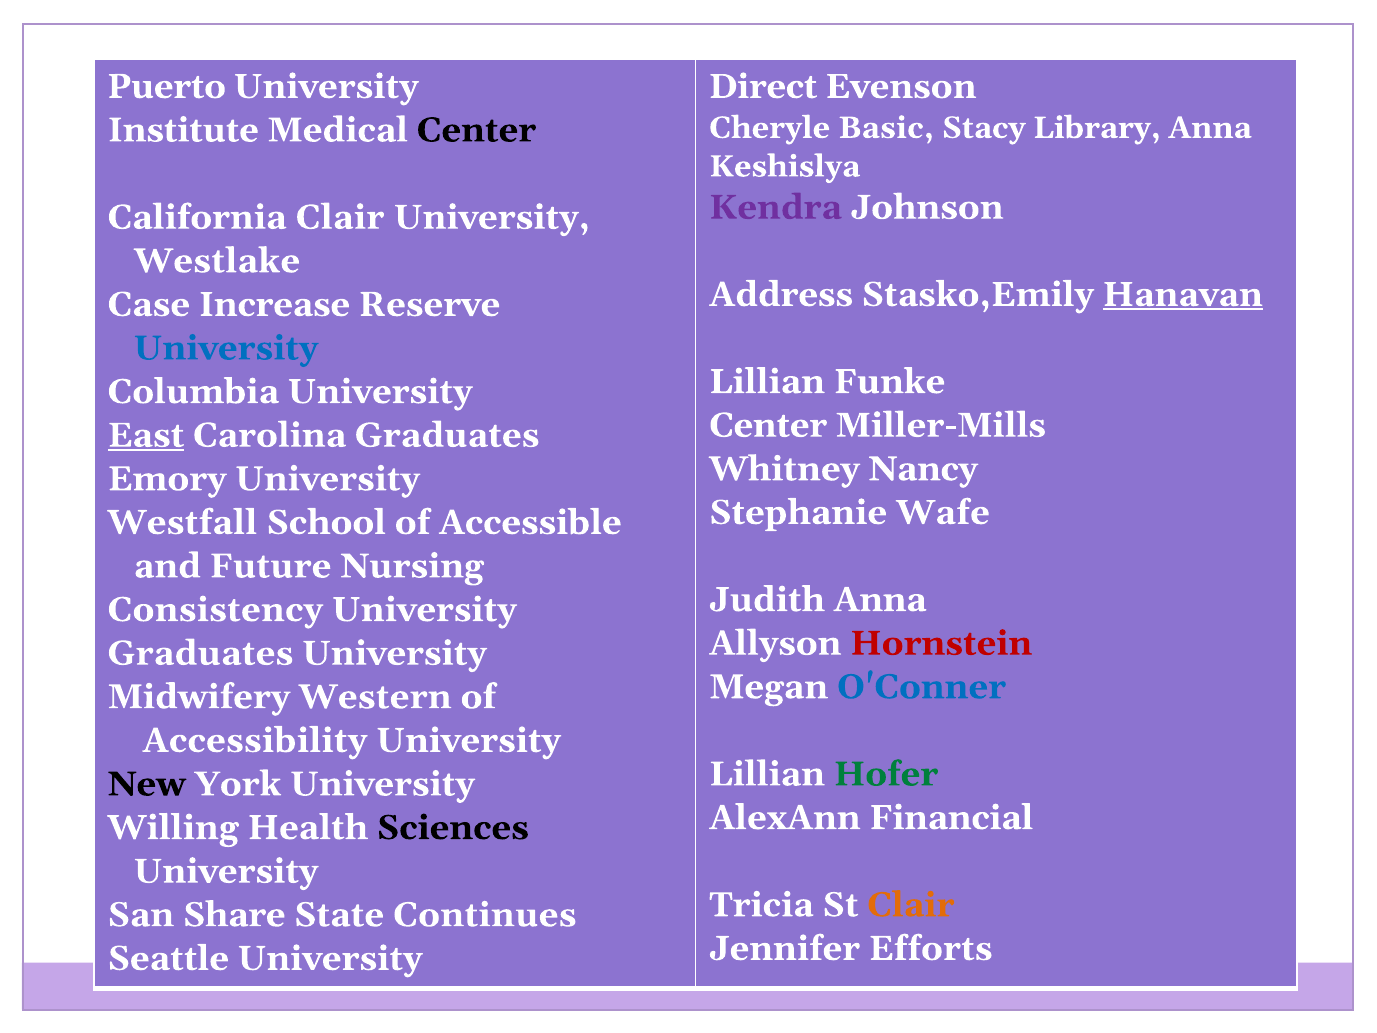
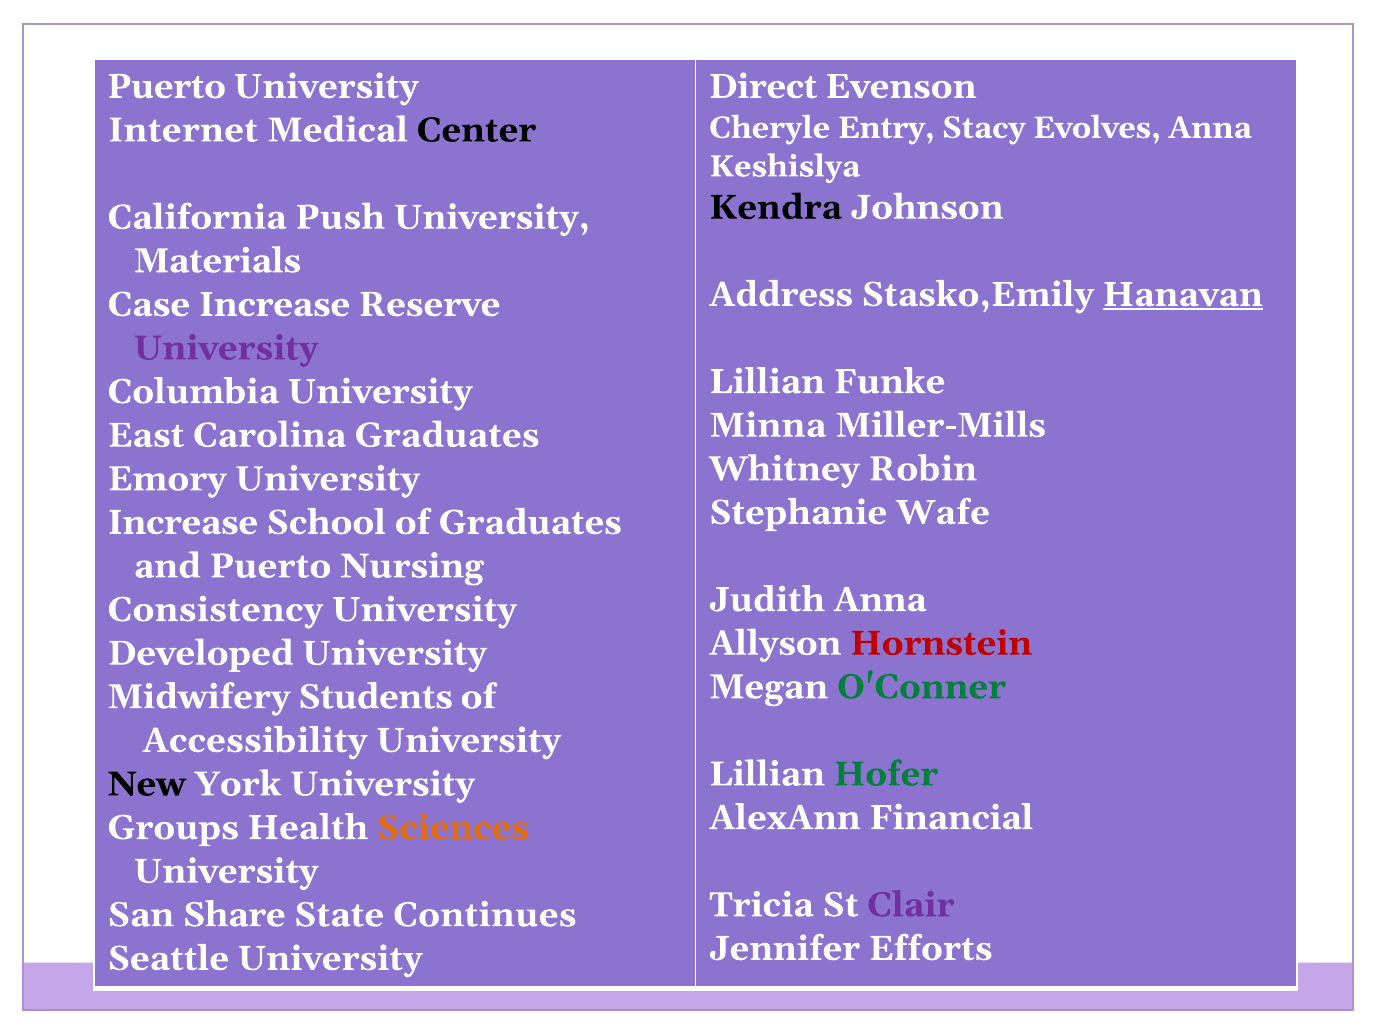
Basic: Basic -> Entry (886, 128)
Library: Library -> Evolves (1097, 128)
Institute: Institute -> Internet (183, 130)
Kendra colour: purple -> black (776, 207)
California Clair: Clair -> Push (340, 217)
Westlake: Westlake -> Materials (217, 261)
University colour: blue -> purple (226, 348)
Center: Center -> Minna (768, 425)
East underline: present -> none (146, 435)
Nancy: Nancy -> Robin (923, 469)
Westfall: Westfall -> Increase (183, 522)
of Accessible: Accessible -> Graduates (530, 522)
and Future: Future -> Puerto (270, 566)
Graduates: Graduates -> Developed (201, 653)
O'Conner colour: blue -> green (921, 687)
Western: Western -> Students (376, 697)
Willing: Willing -> Groups (173, 827)
Sciences colour: black -> orange (453, 827)
Clair colour: orange -> purple (911, 905)
